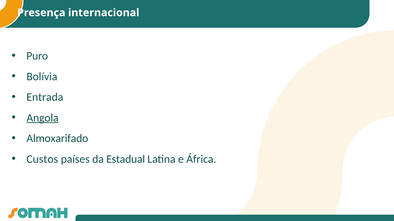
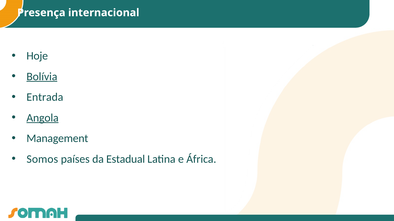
Puro: Puro -> Hoje (37, 56)
Bolívia underline: none -> present (42, 77)
Almoxarifado: Almoxarifado -> Management (57, 139)
Custos: Custos -> Somos (42, 159)
